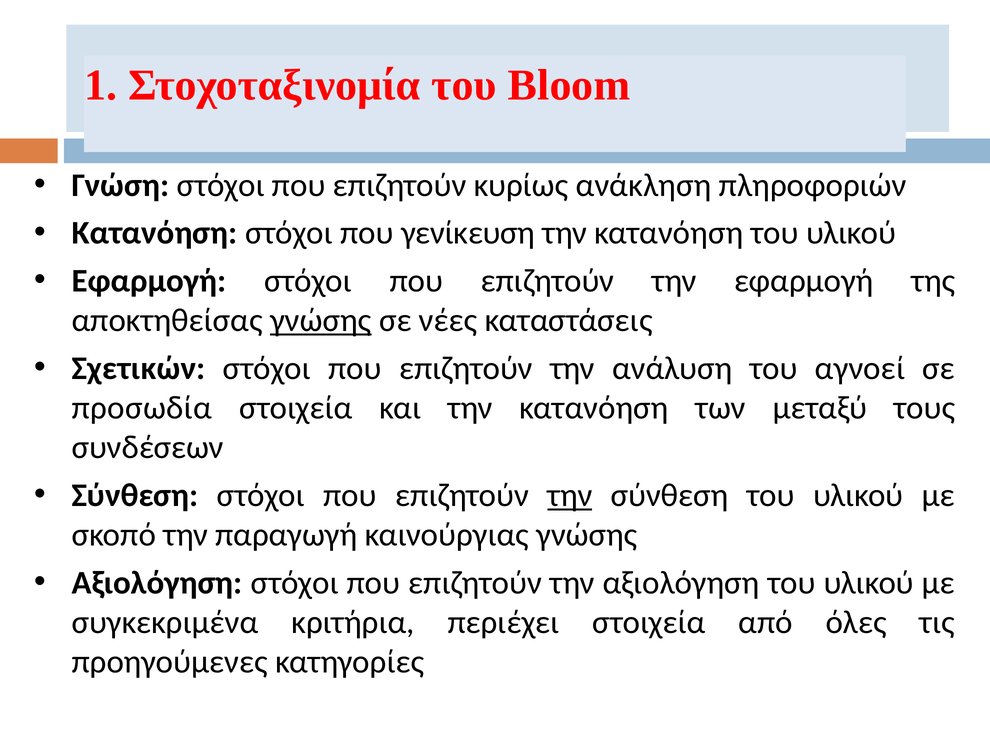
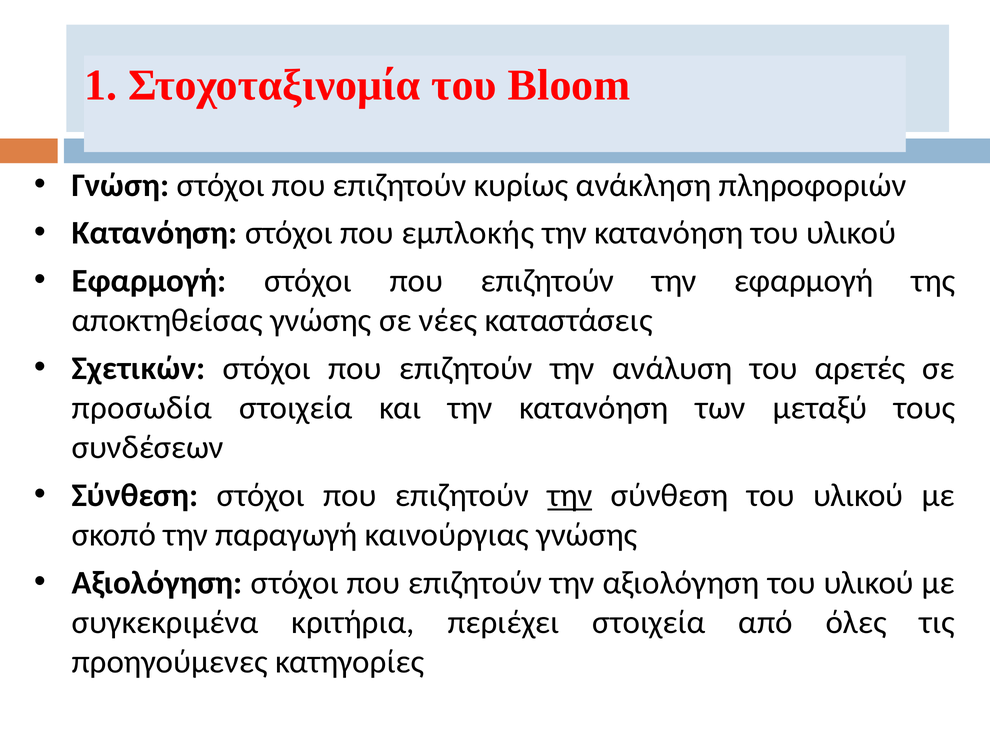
γενίκευση: γενίκευση -> εμπλοκής (468, 233)
γνώσης underline: present -> none (321, 321)
αγνοεί: αγνοεί -> αρετές (860, 369)
